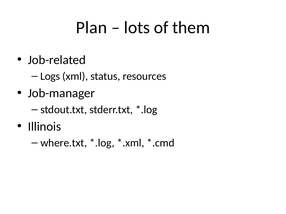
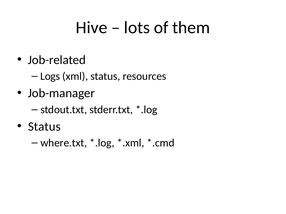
Plan: Plan -> Hive (92, 28)
Illinois: Illinois -> Status (44, 127)
